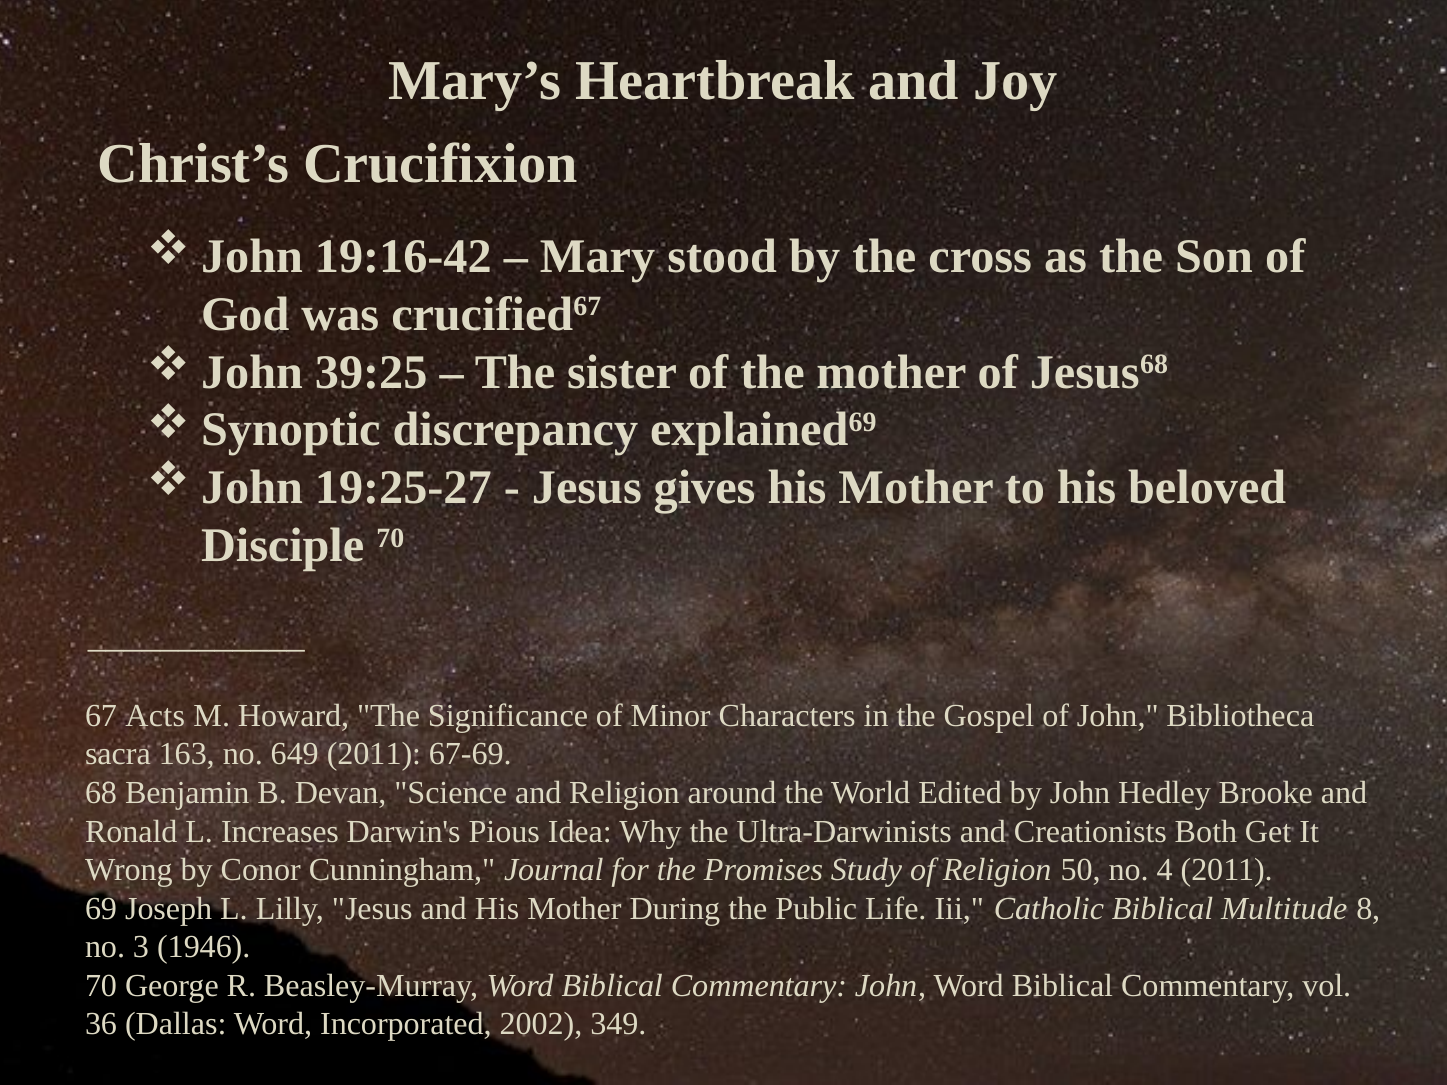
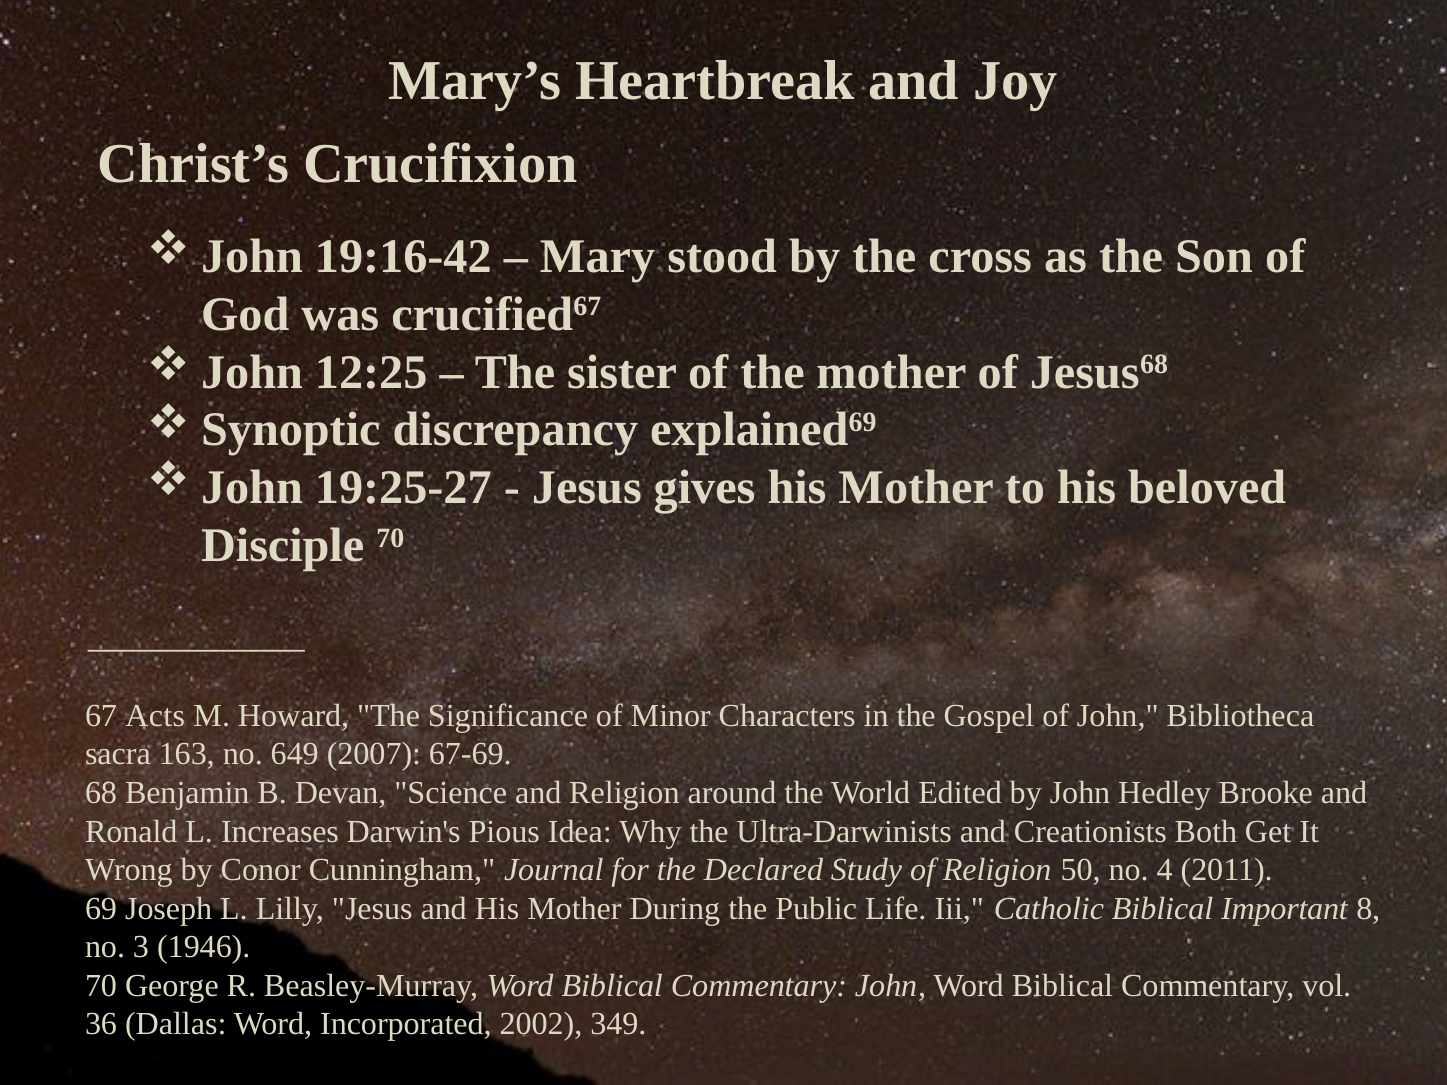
39:25: 39:25 -> 12:25 (371, 372)
649 2011: 2011 -> 2007 (374, 755)
Promises: Promises -> Declared (764, 870)
Multitude: Multitude -> Important (1284, 909)
